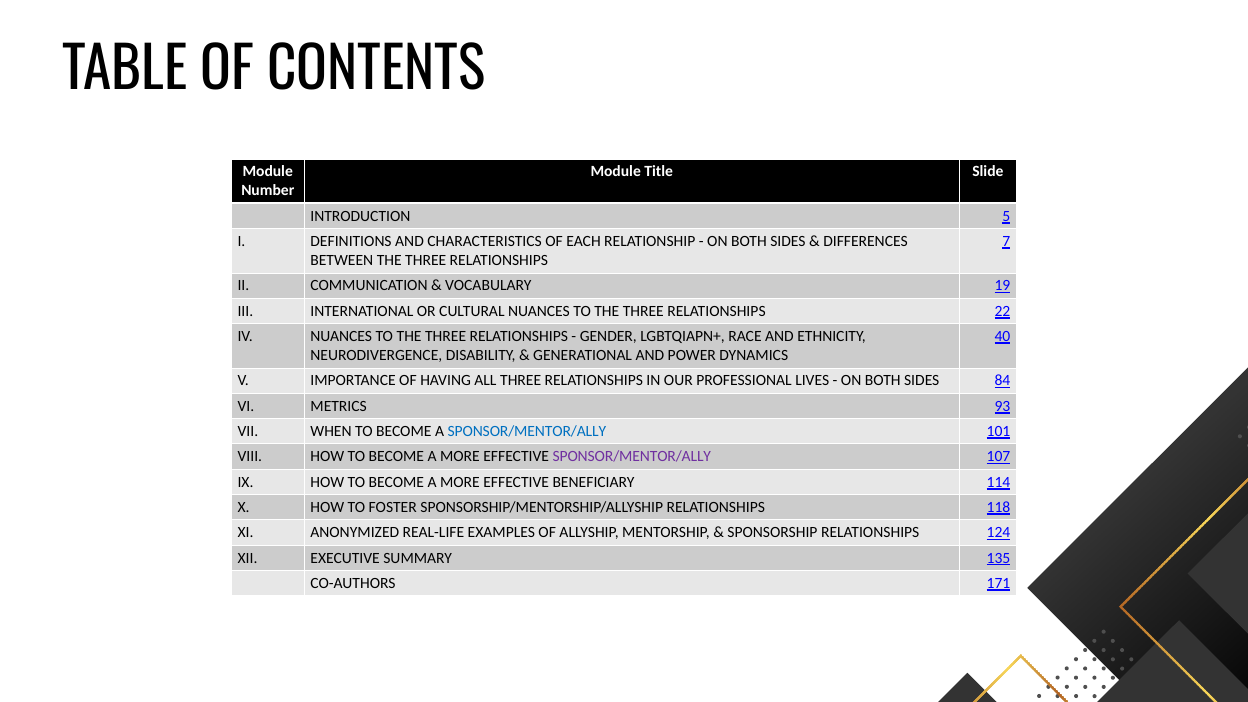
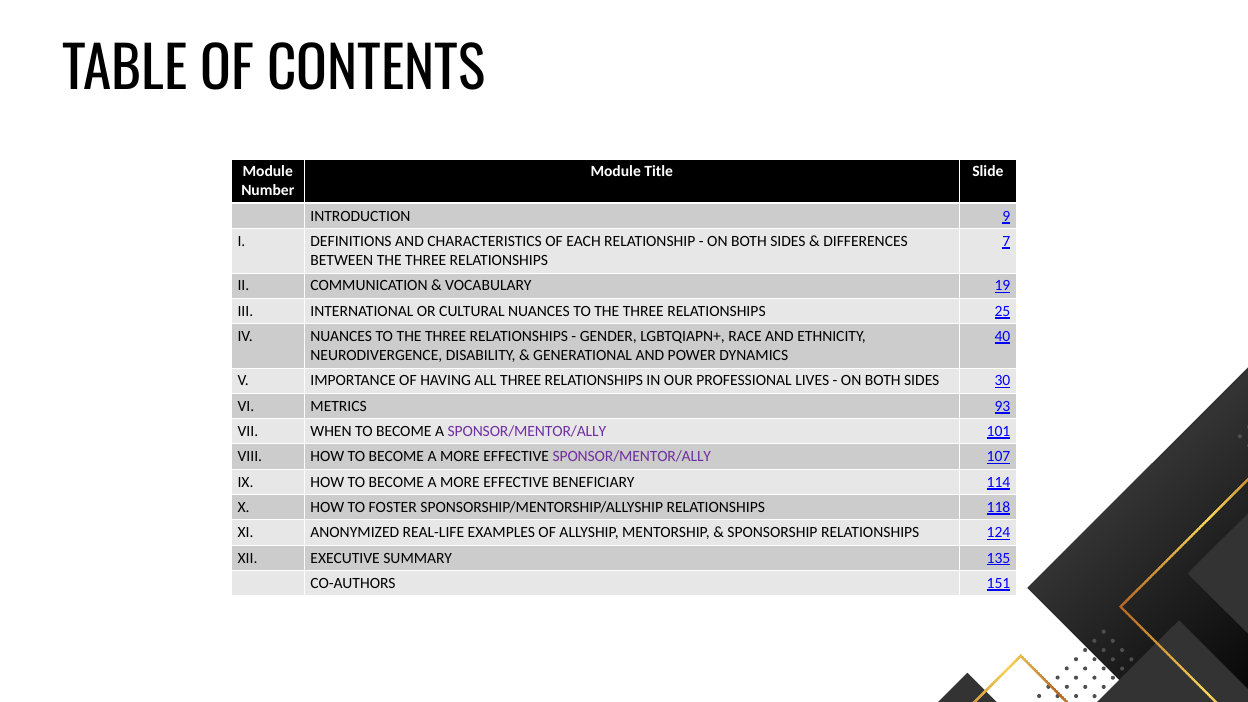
5: 5 -> 9 (1006, 216)
22: 22 -> 25 (1002, 311)
84: 84 -> 30 (1002, 381)
SPONSOR/MENTOR/ALLY colour: blue -> purple (527, 431)
171: 171 -> 151 (998, 583)
